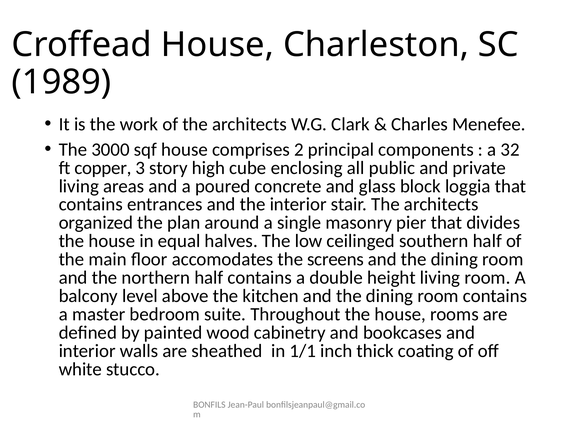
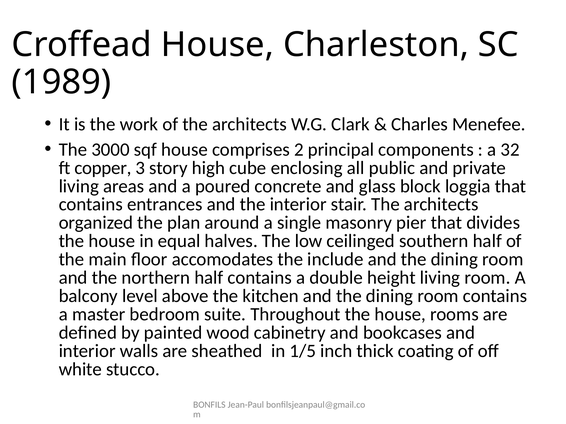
screens: screens -> include (335, 260)
1/1: 1/1 -> 1/5 (303, 351)
